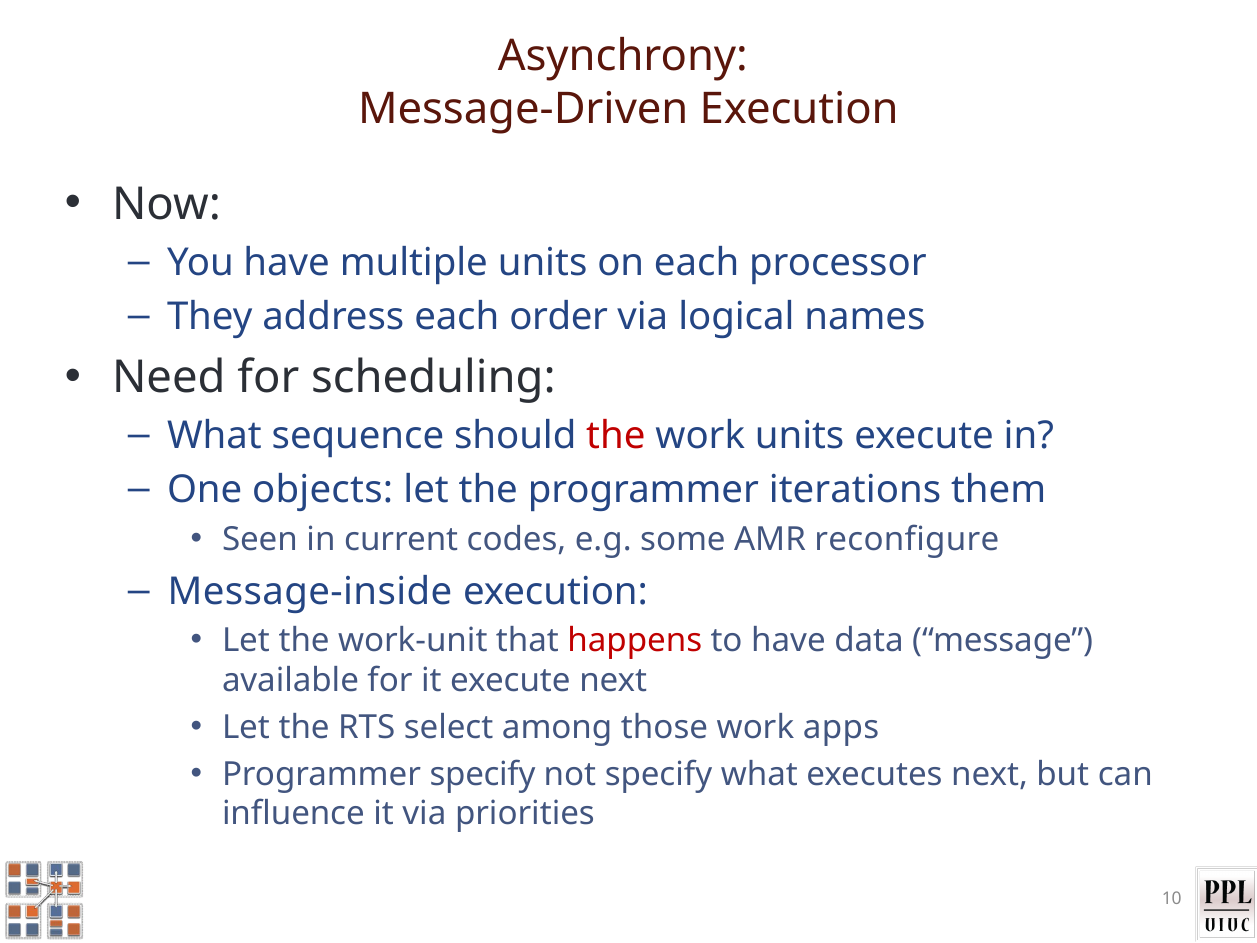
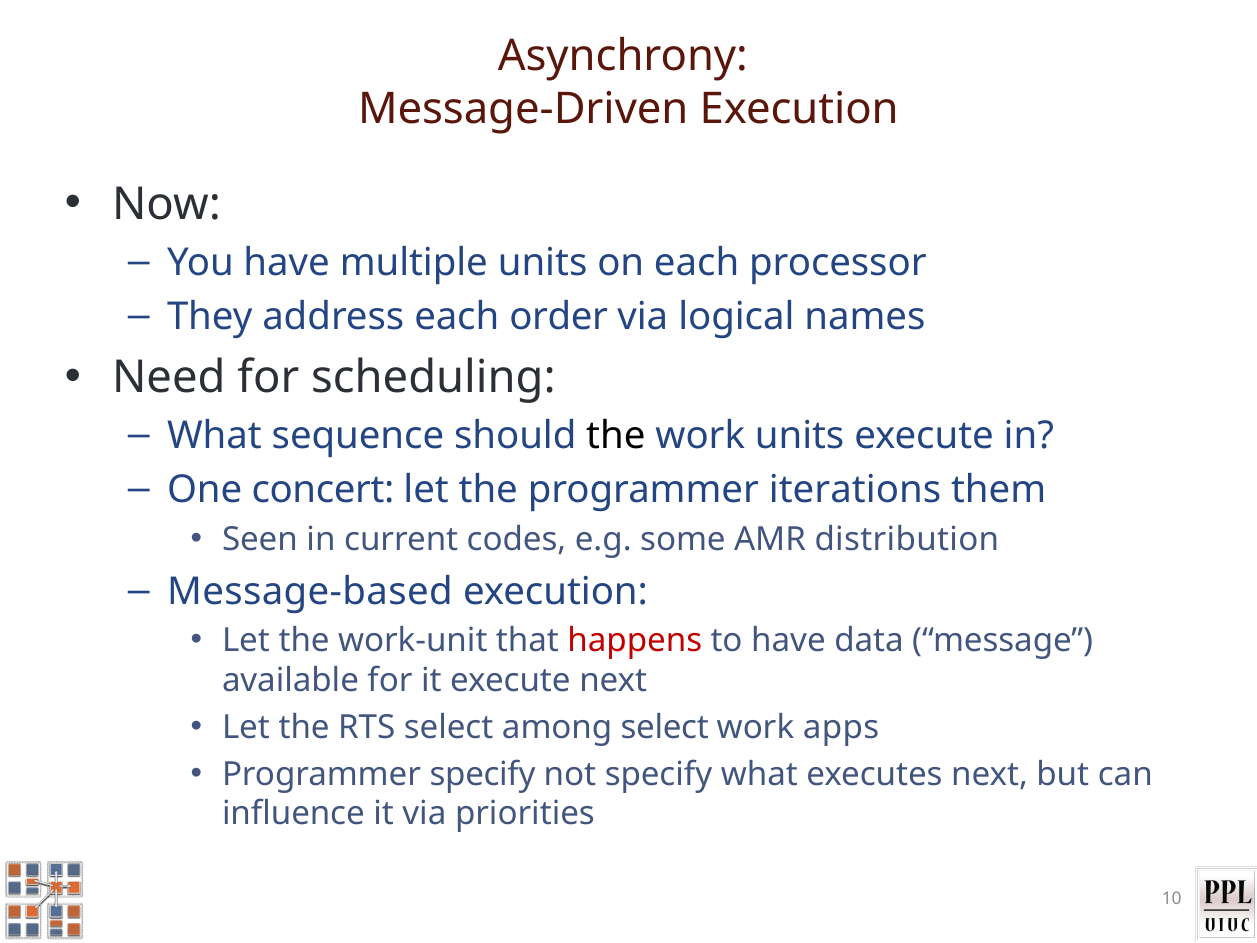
the colour: red -> black (616, 436)
objects: objects -> concert (323, 490)
reconfigure: reconfigure -> distribution (907, 540)
Message-inside: Message-inside -> Message-based (310, 591)
among those: those -> select (665, 727)
